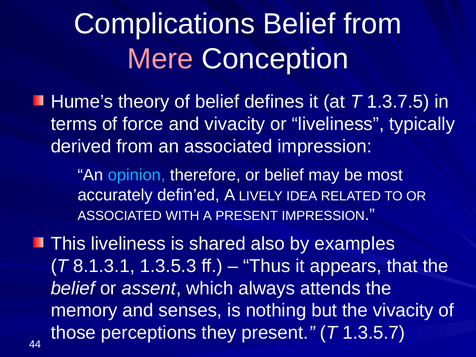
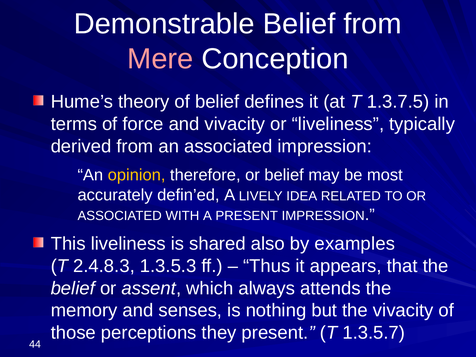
Complications: Complications -> Demonstrable (164, 24)
opinion colour: light blue -> yellow (137, 175)
8.1.3.1: 8.1.3.1 -> 2.4.8.3 (104, 266)
